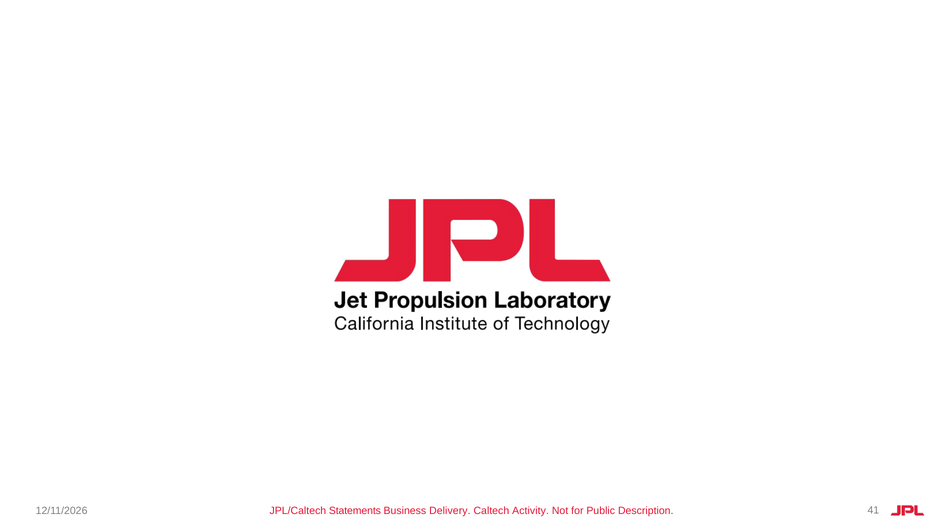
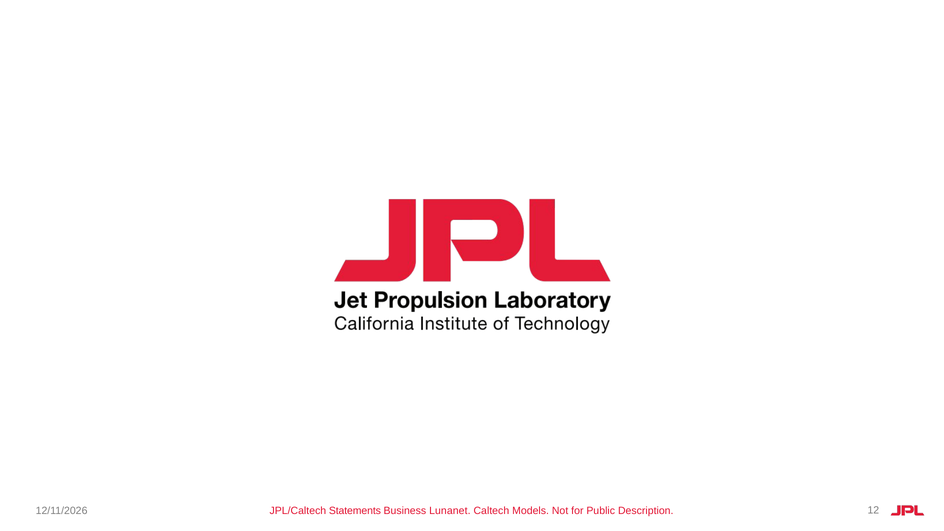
Delivery: Delivery -> Lunanet (450, 511)
Activity: Activity -> Models (531, 511)
41: 41 -> 12 (873, 510)
